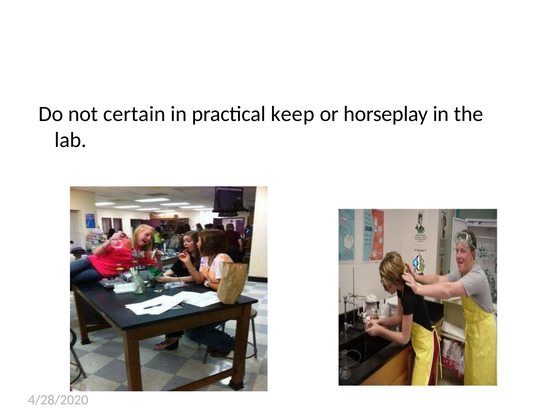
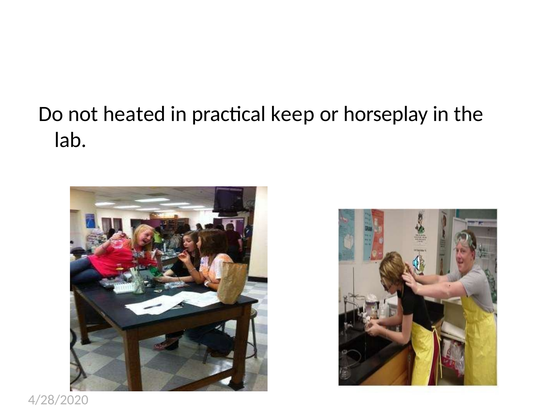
certain: certain -> heated (134, 114)
